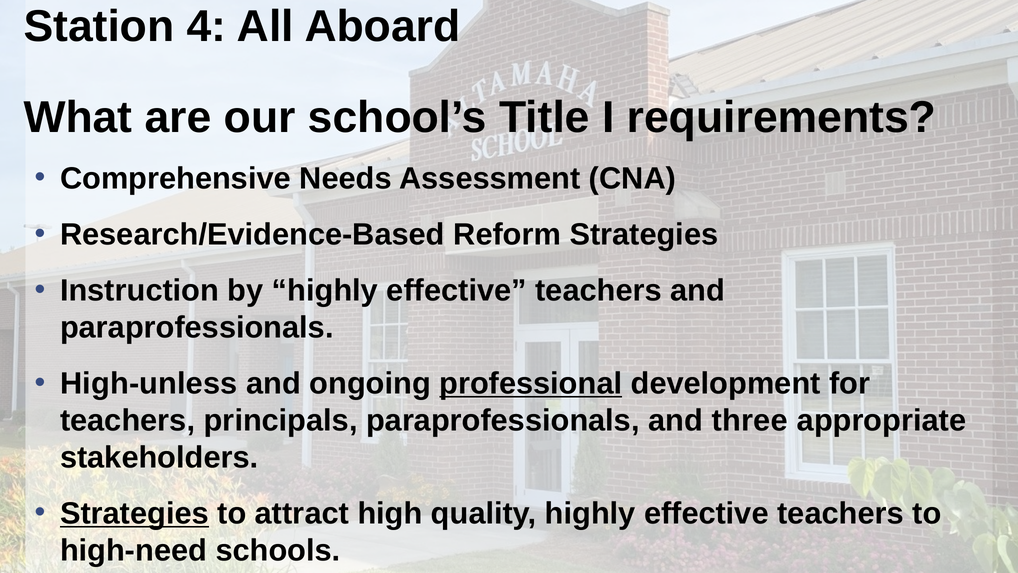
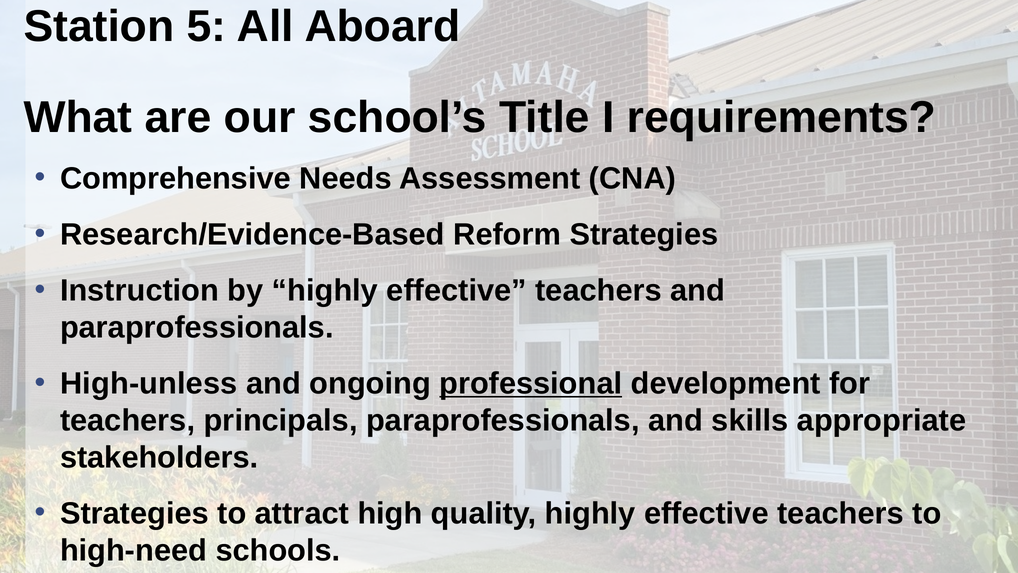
4: 4 -> 5 (206, 27)
three: three -> skills (750, 420)
Strategies underline: present -> none (134, 513)
